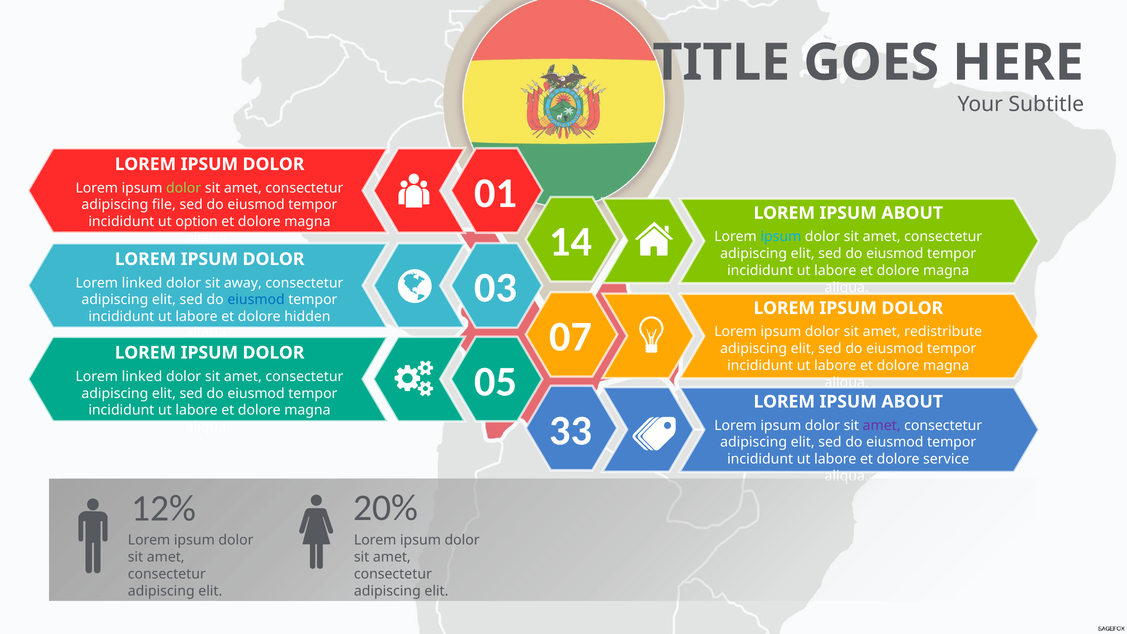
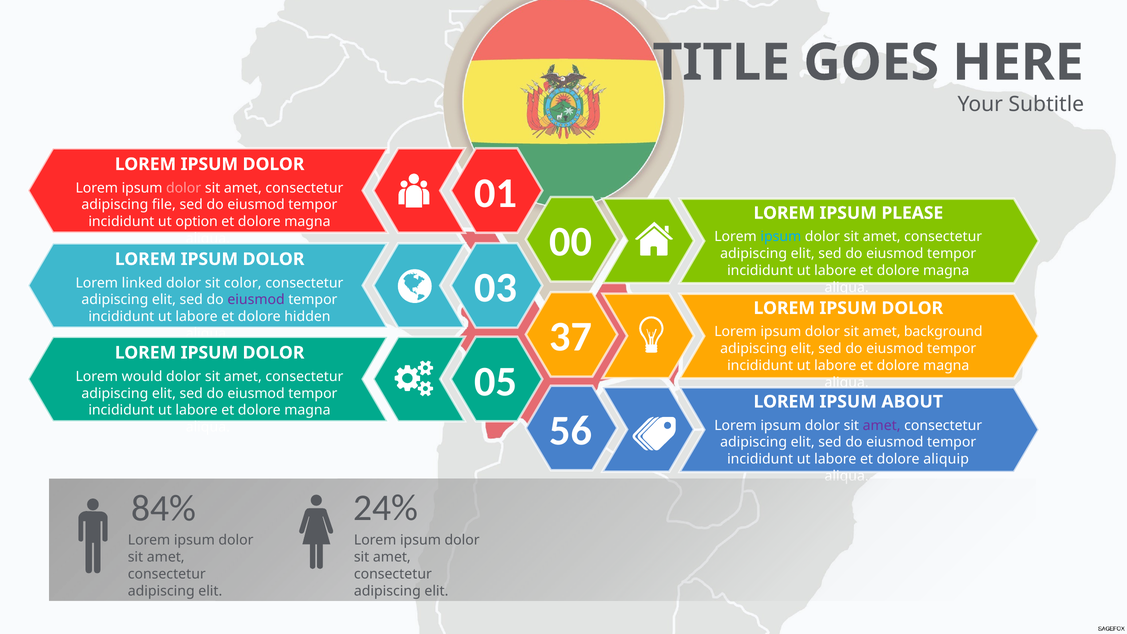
dolor colour: light green -> pink (184, 188)
ABOUT: ABOUT -> PLEASE (912, 213)
14: 14 -> 00 (571, 242)
away: away -> color (243, 283)
eiusmod colour: blue -> purple (256, 300)
redistribute: redistribute -> background (943, 332)
07: 07 -> 37 (571, 337)
linked: linked -> would (142, 376)
33: 33 -> 56 (571, 431)
service: service -> aliquip (946, 459)
20%: 20% -> 24% (385, 508)
12%: 12% -> 84% (164, 509)
